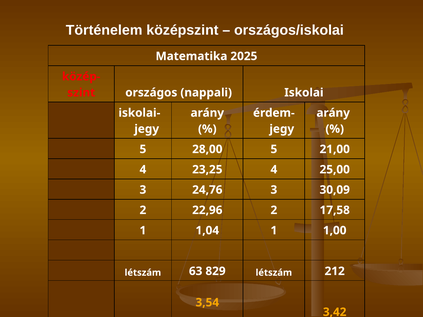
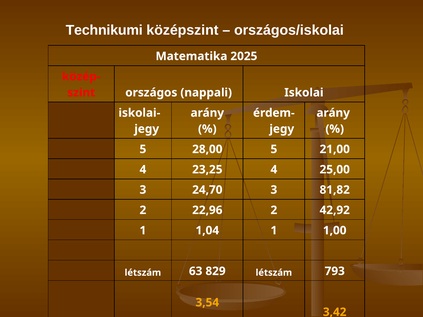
Történelem: Történelem -> Technikumi (104, 30)
24,76: 24,76 -> 24,70 (207, 190)
30,09: 30,09 -> 81,82 (335, 190)
17,58: 17,58 -> 42,92 (335, 210)
212: 212 -> 793 (335, 271)
